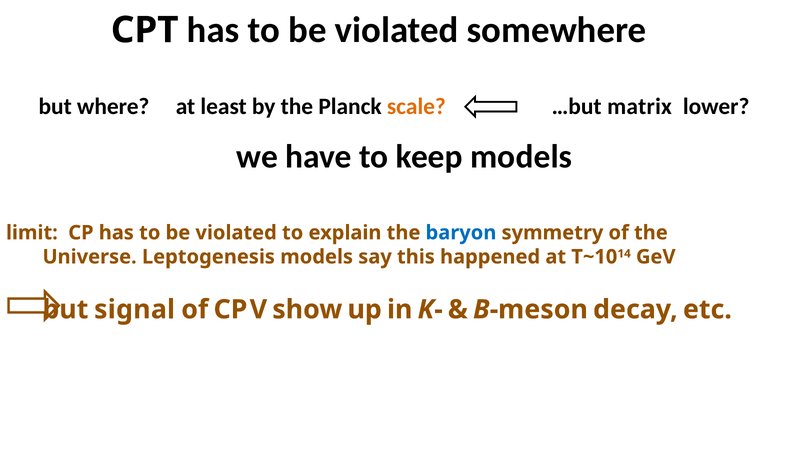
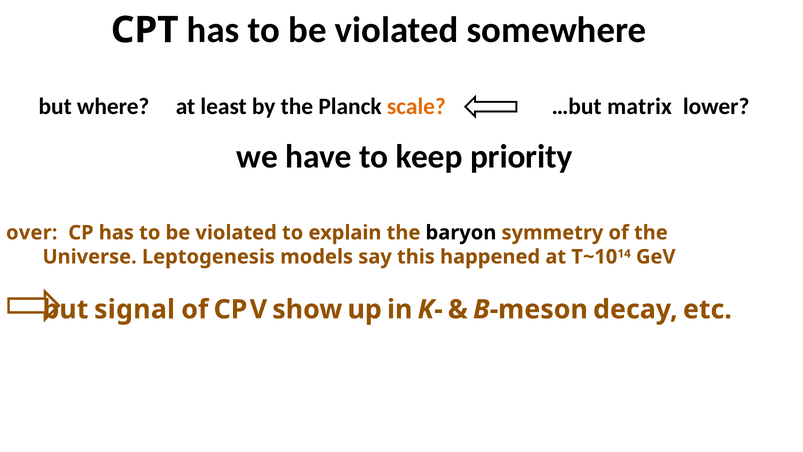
keep models: models -> priority (521, 157)
limit: limit -> over (32, 233)
baryon colour: blue -> black (461, 233)
